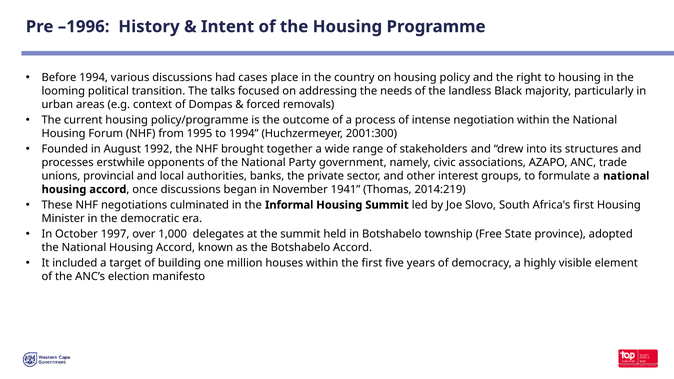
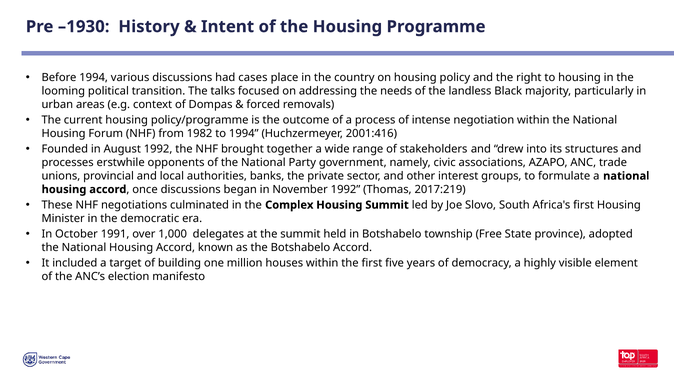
–1996: –1996 -> –1930 (84, 27)
1995: 1995 -> 1982 (200, 134)
2001:300: 2001:300 -> 2001:416 (371, 134)
November 1941: 1941 -> 1992 (346, 189)
2014:219: 2014:219 -> 2017:219 (440, 189)
Informal: Informal -> Complex (289, 205)
1997: 1997 -> 1991 (115, 234)
